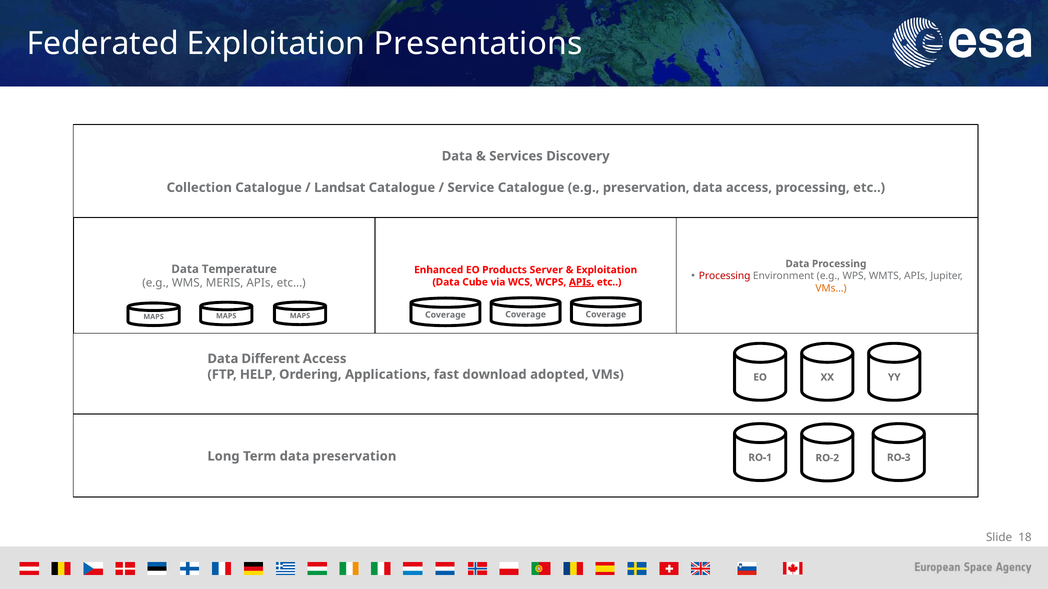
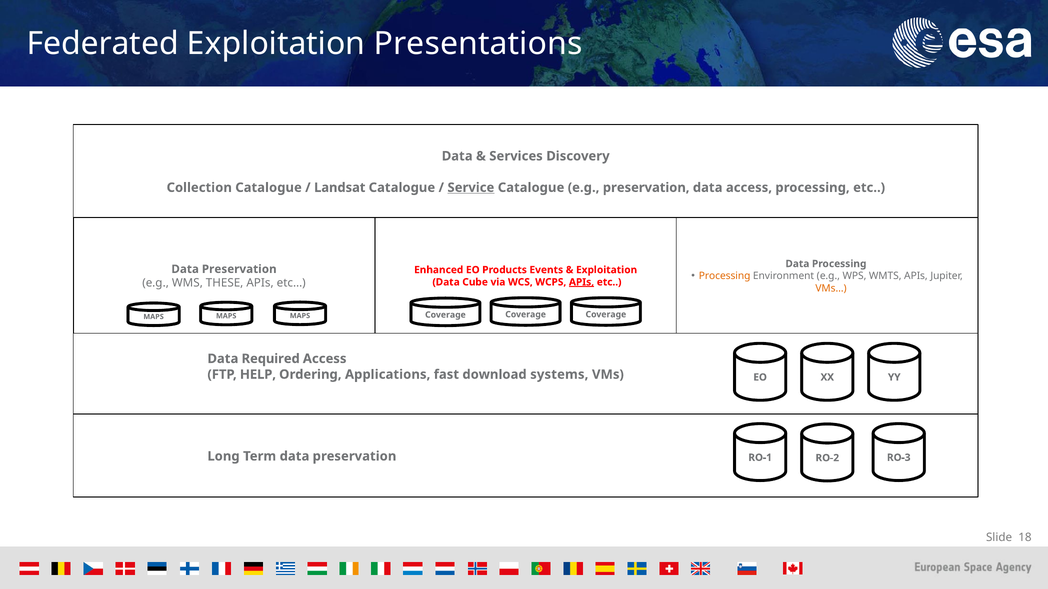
Service underline: none -> present (471, 188)
Temperature: Temperature -> Preservation (239, 269)
Server: Server -> Events (546, 270)
Processing colour: red -> orange (725, 276)
MERIS: MERIS -> THESE (225, 283)
Different: Different -> Required (271, 359)
adopted: adopted -> systems (559, 375)
